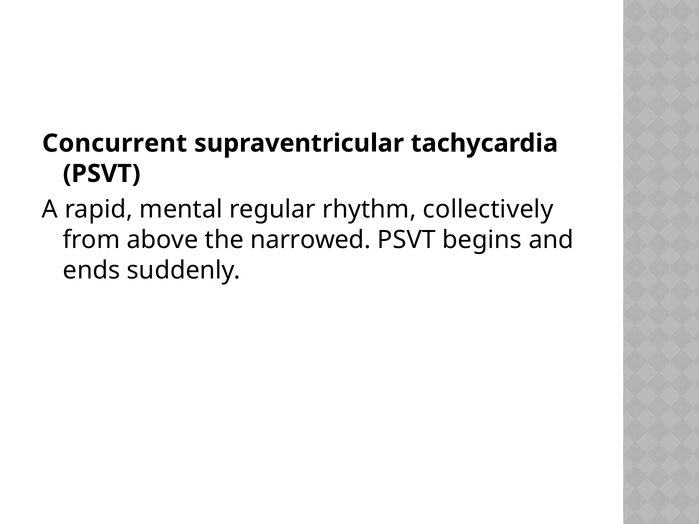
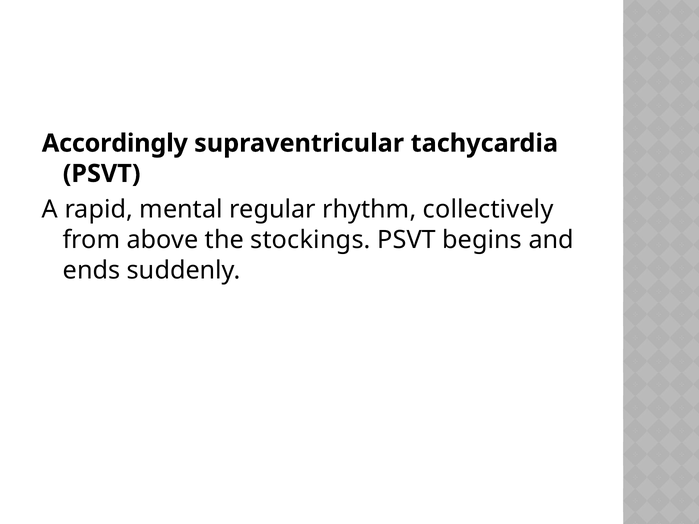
Concurrent: Concurrent -> Accordingly (115, 143)
narrowed: narrowed -> stockings (311, 240)
